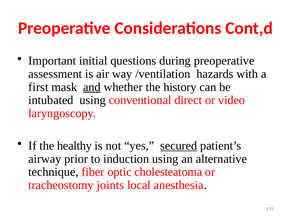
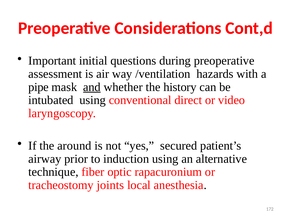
first: first -> pipe (39, 87)
healthy: healthy -> around (74, 145)
secured underline: present -> none (179, 145)
cholesteatoma: cholesteatoma -> rapacuronium (168, 171)
